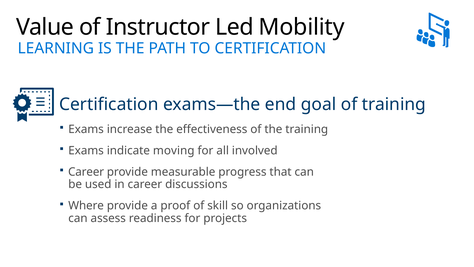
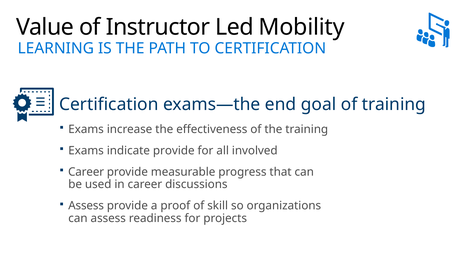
indicate moving: moving -> provide (174, 150)
Where: Where -> Assess (86, 205)
